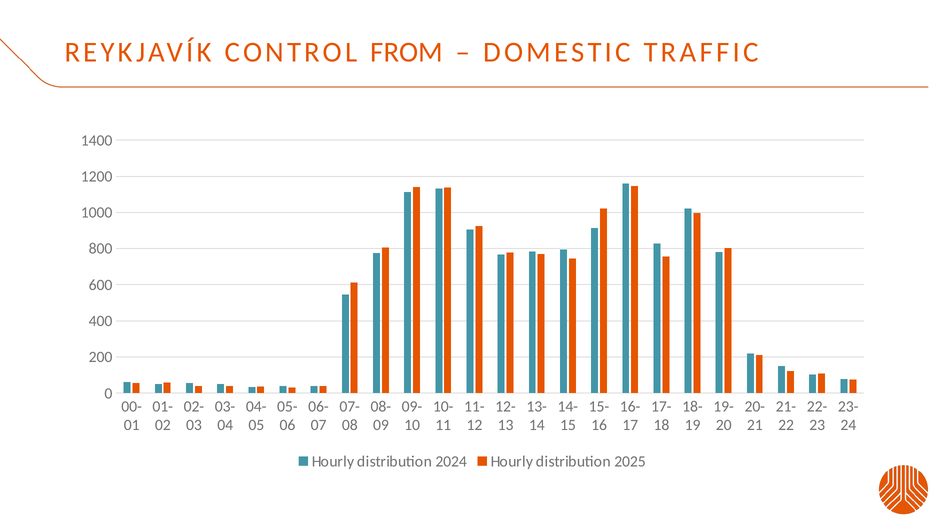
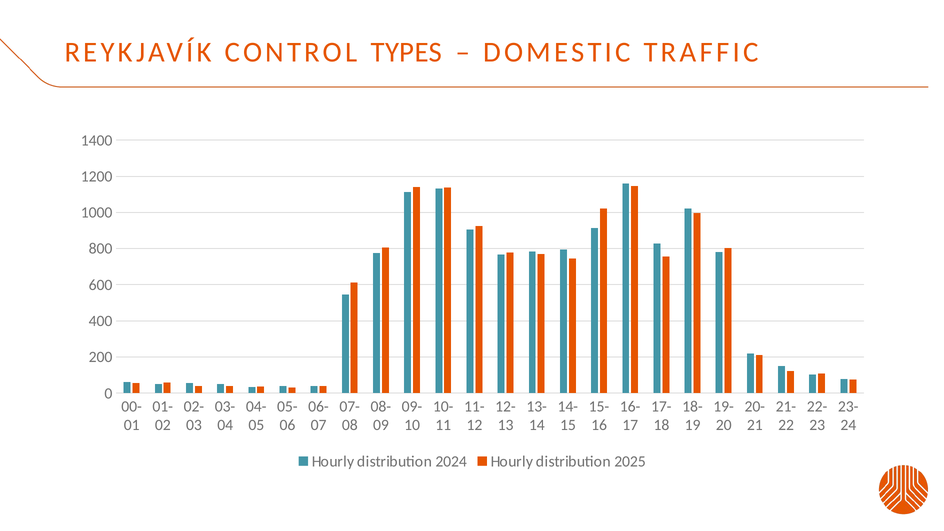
FROM: FROM -> TYPES (406, 52)
